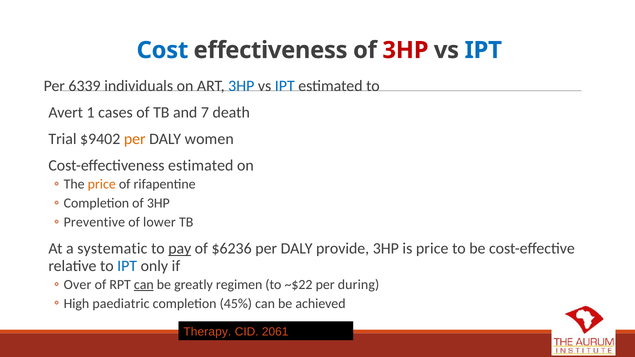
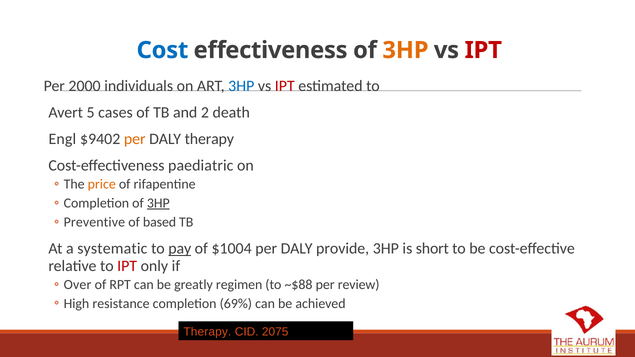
3HP colour: red -> orange (405, 50)
IPT colour: blue -> red (483, 50)
6339: 6339 -> 2000 (85, 86)
IPT colour: blue -> red (285, 86)
1: 1 -> 5 (91, 113)
7: 7 -> 2 (205, 113)
Trial: Trial -> Engl (62, 139)
DALY women: women -> therapy (209, 139)
Cost-effectiveness estimated: estimated -> paediatric (201, 165)
3HP underline: none -> present (158, 203)
lower: lower -> based (160, 222)
$6236: $6236 -> $1004 (232, 249)
is price: price -> short (432, 249)
IPT colour: blue -> red (127, 266)
can underline: present -> none (144, 285)
~$22: ~$22 -> ~$88 (299, 285)
during: during -> review (359, 285)
paediatric: paediatric -> resistance (121, 304)
45%: 45% -> 69% (236, 304)
2061: 2061 -> 2075 (275, 332)
